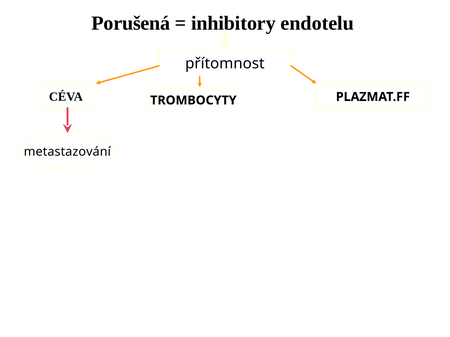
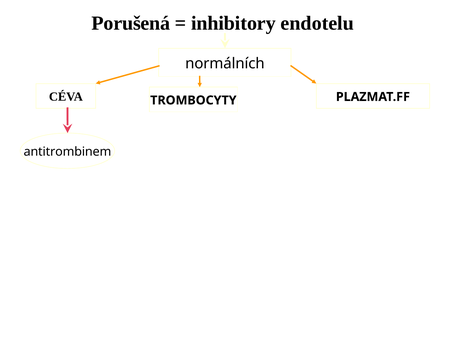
přítomnost: přítomnost -> normálních (225, 64)
metastazování: metastazování -> antitrombinem (67, 152)
